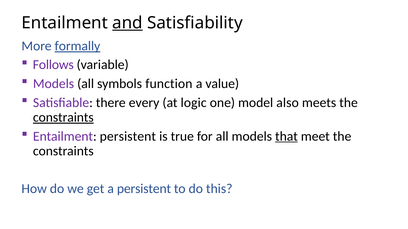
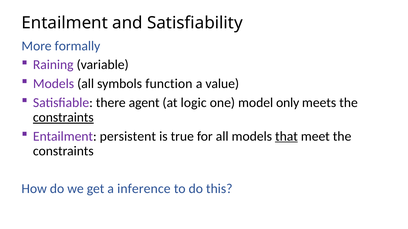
and underline: present -> none (128, 23)
formally underline: present -> none (77, 46)
Follows: Follows -> Raining (53, 65)
every: every -> agent (144, 103)
also: also -> only (288, 103)
a persistent: persistent -> inference (144, 189)
